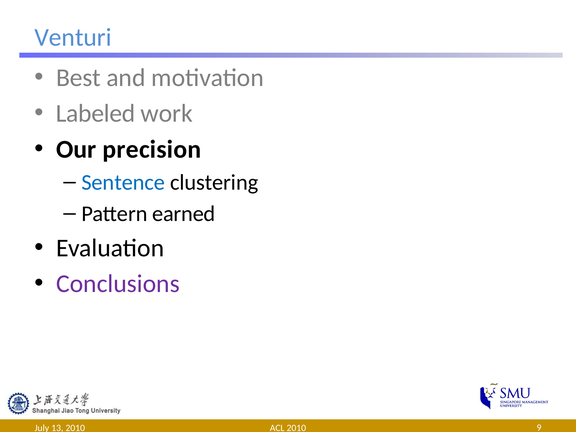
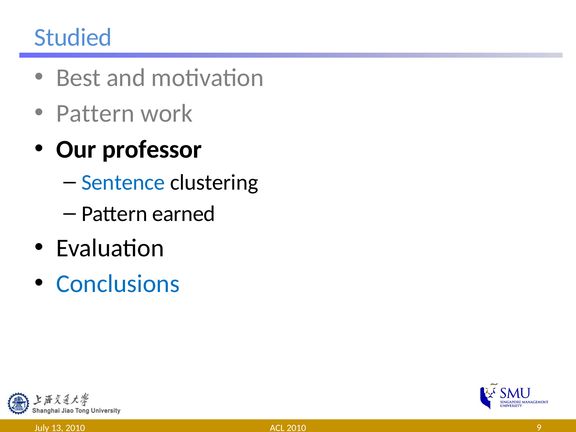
Venturi: Venturi -> Studied (73, 37)
Labeled: Labeled -> Pattern (95, 113)
precision: precision -> professor (152, 149)
Conclusions colour: purple -> blue (118, 284)
